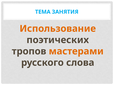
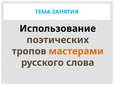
Использование colour: orange -> black (58, 29)
